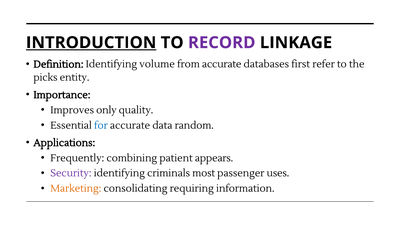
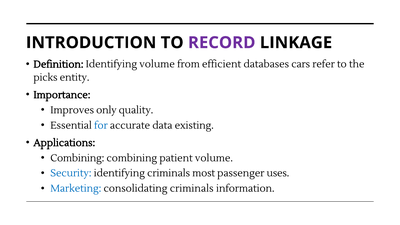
INTRODUCTION underline: present -> none (91, 43)
from accurate: accurate -> efficient (222, 64)
first: first -> cars (301, 64)
random: random -> existing (194, 125)
Frequently: Frequently -> Combining (77, 158)
patient appears: appears -> volume (214, 158)
Security colour: purple -> blue (71, 173)
Marketing colour: orange -> blue (76, 189)
consolidating requiring: requiring -> criminals (192, 189)
